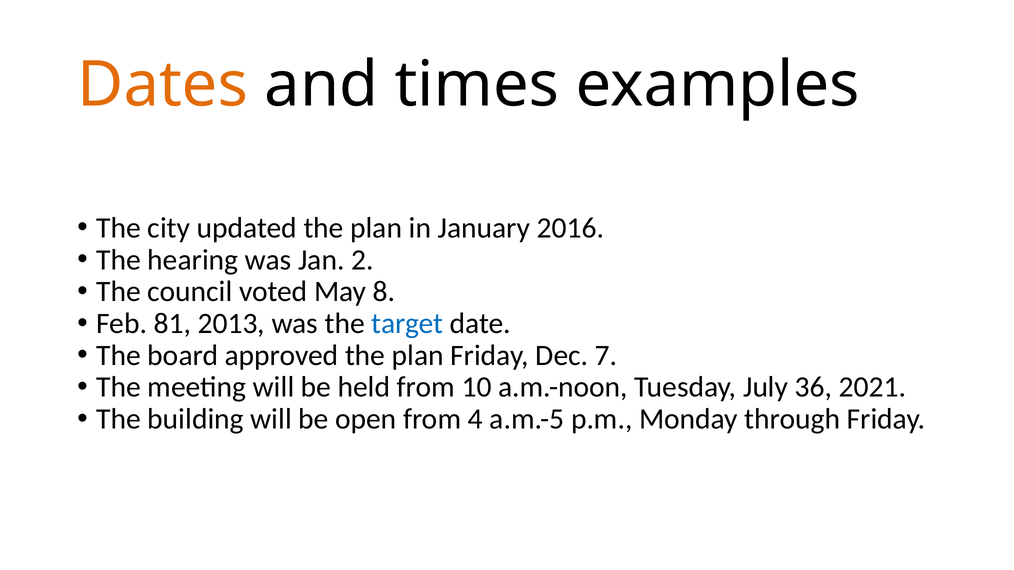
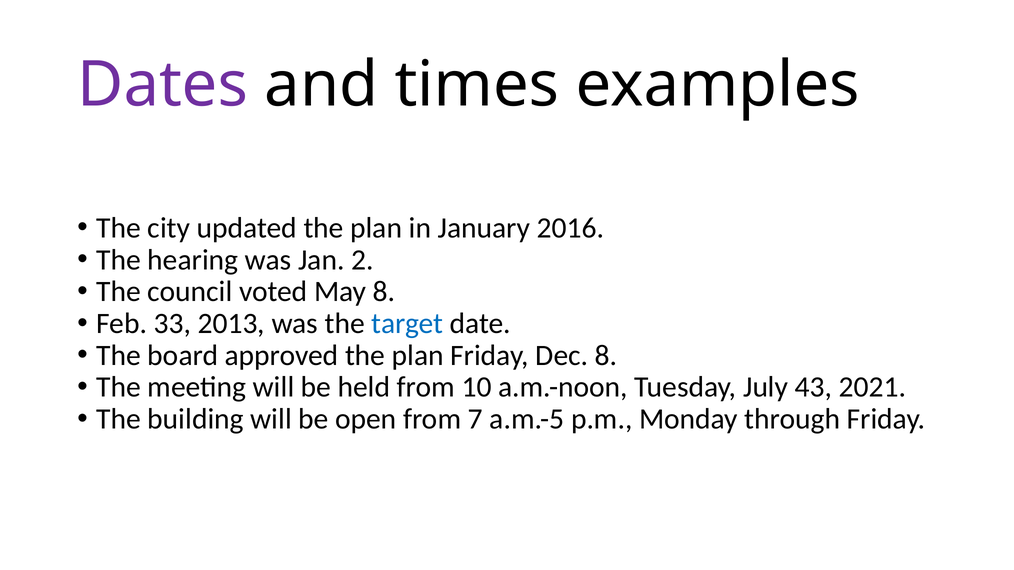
Dates colour: orange -> purple (163, 85)
81: 81 -> 33 (172, 324)
Dec 7: 7 -> 8 (606, 356)
36: 36 -> 43 (813, 387)
4: 4 -> 7 (475, 419)
